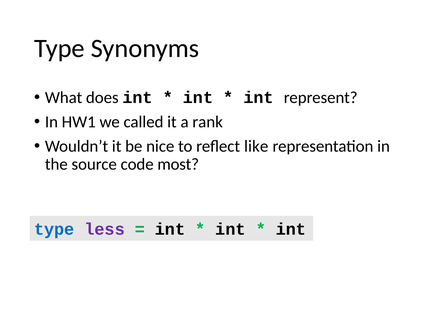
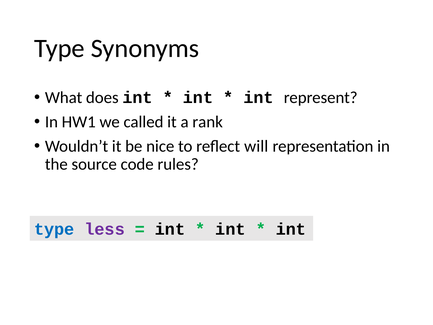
like: like -> will (256, 146)
most: most -> rules (178, 164)
